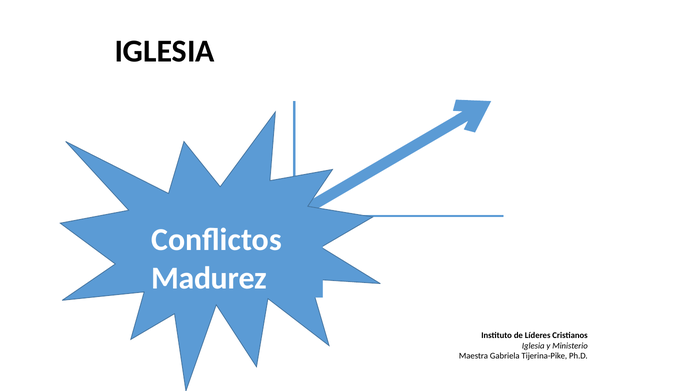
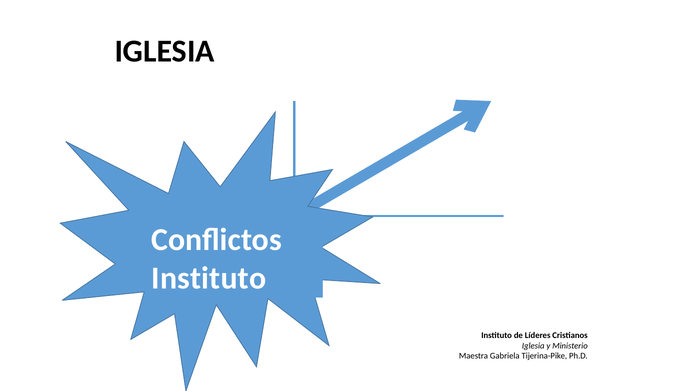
Madurez: Madurez -> Instituto (209, 278)
